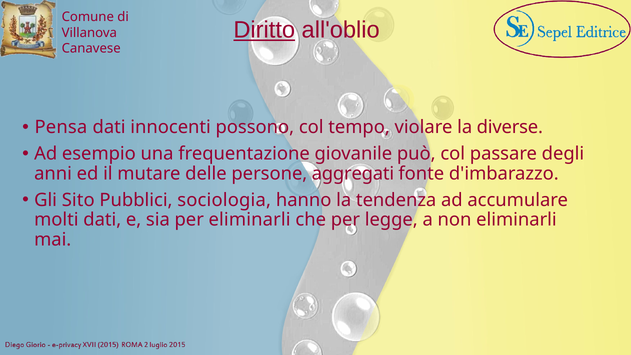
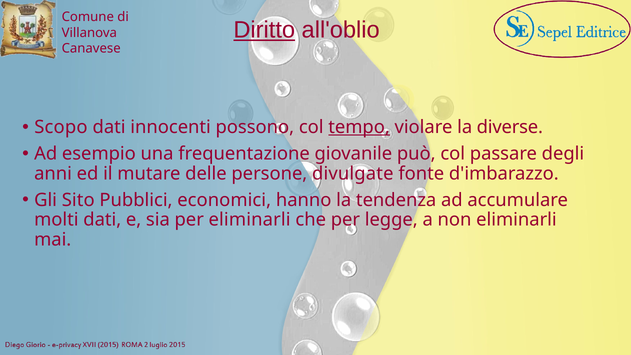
Pensa: Pensa -> Scopo (61, 127)
tempo underline: none -> present (359, 127)
aggregati: aggregati -> divulgate (353, 173)
sociologia: sociologia -> economici (224, 200)
